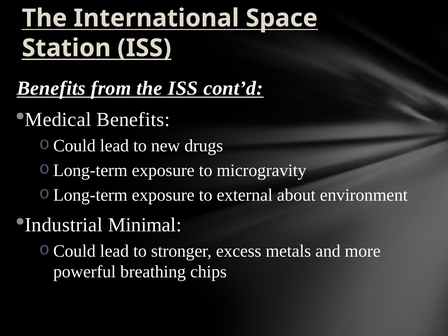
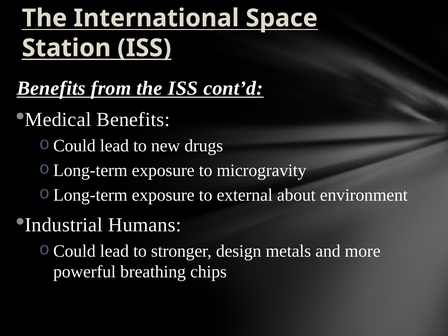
Minimal: Minimal -> Humans (145, 225)
excess: excess -> design (239, 251)
